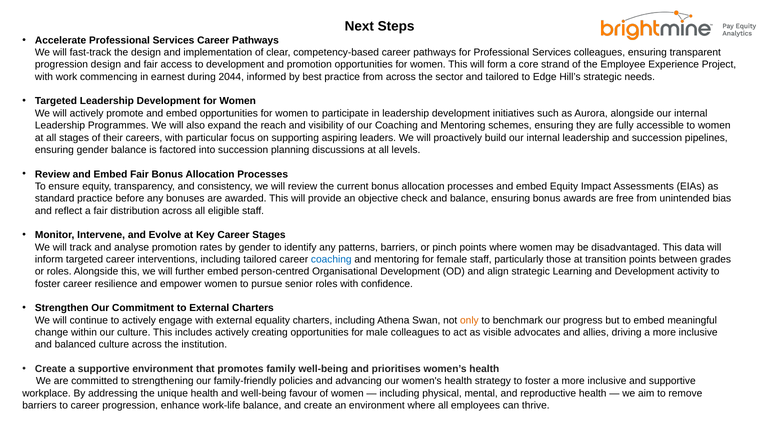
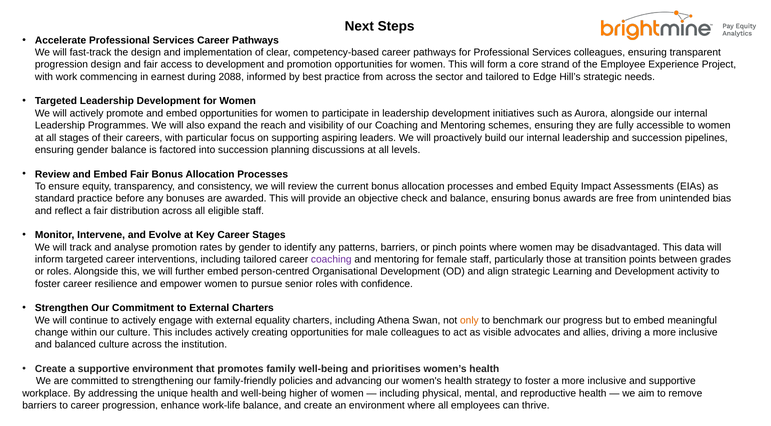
2044: 2044 -> 2088 (231, 77)
coaching colour: blue -> purple (331, 259)
favour: favour -> higher (303, 393)
